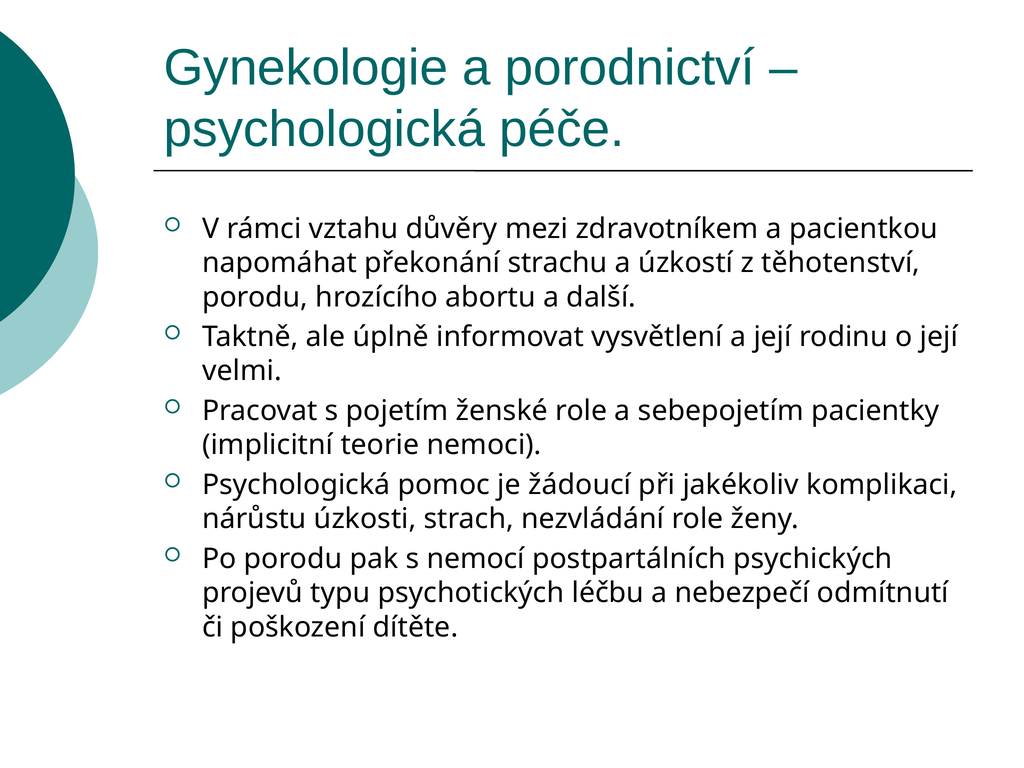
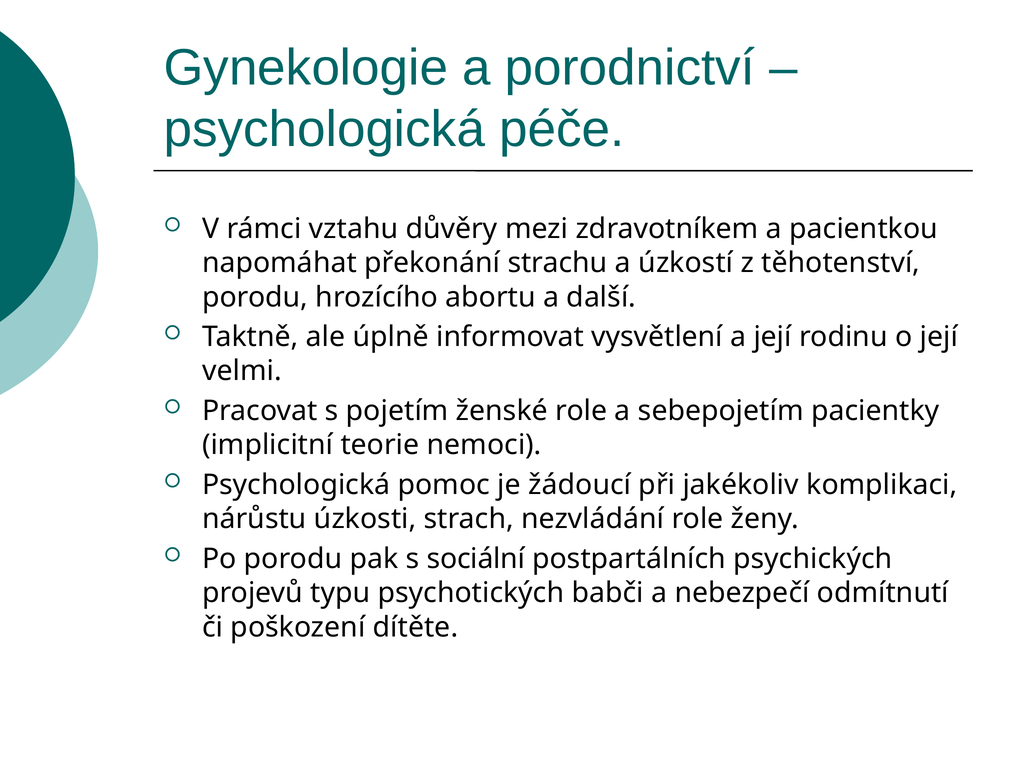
nemocí: nemocí -> sociální (476, 559)
léčbu: léčbu -> babči (608, 593)
